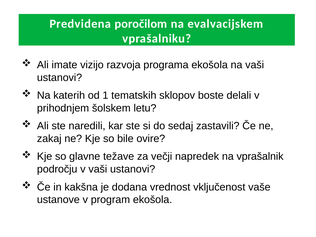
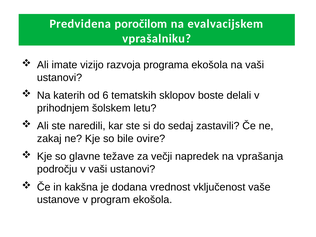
1: 1 -> 6 (105, 95)
vprašalnik: vprašalnik -> vprašanja (260, 157)
